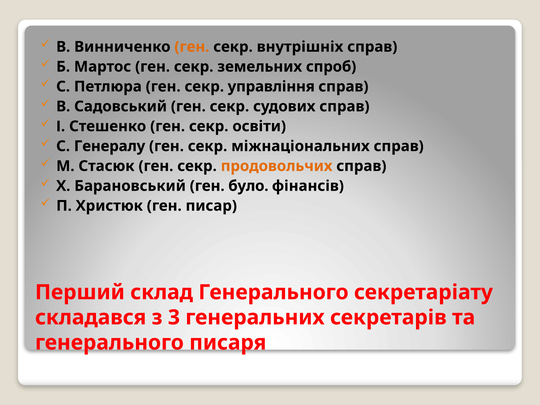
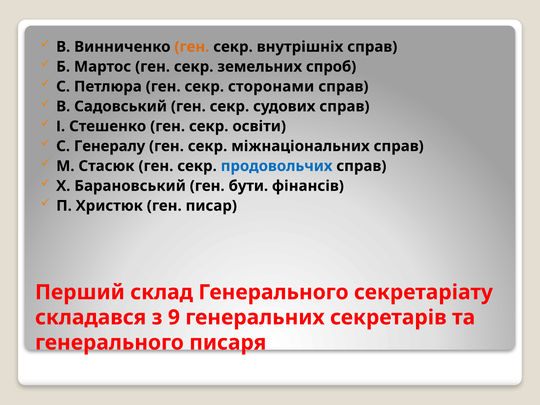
управління: управління -> сторонами (271, 87)
продовольчих colour: orange -> blue (277, 166)
було: було -> бути (248, 186)
3: 3 -> 9 (174, 317)
